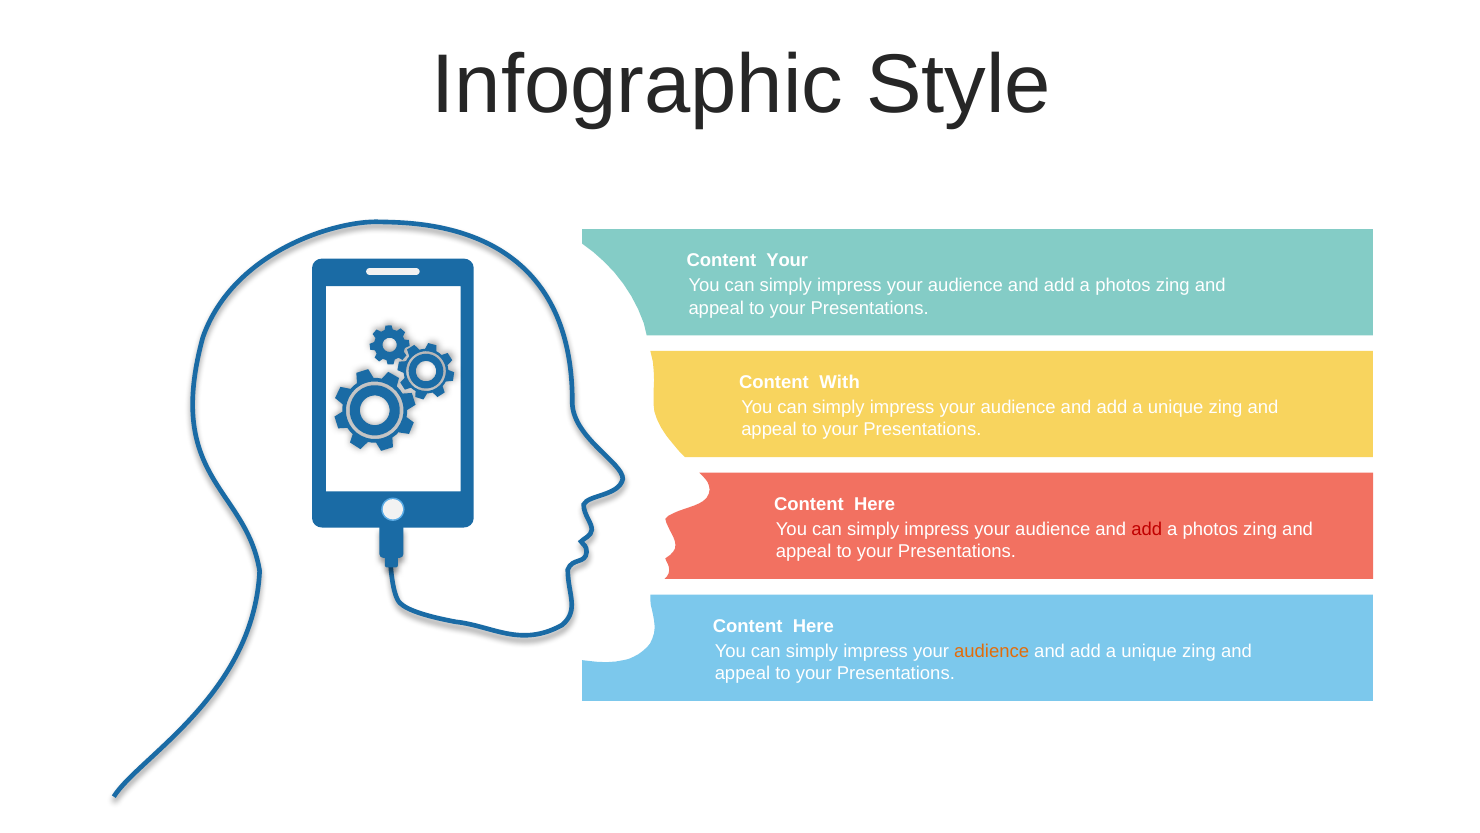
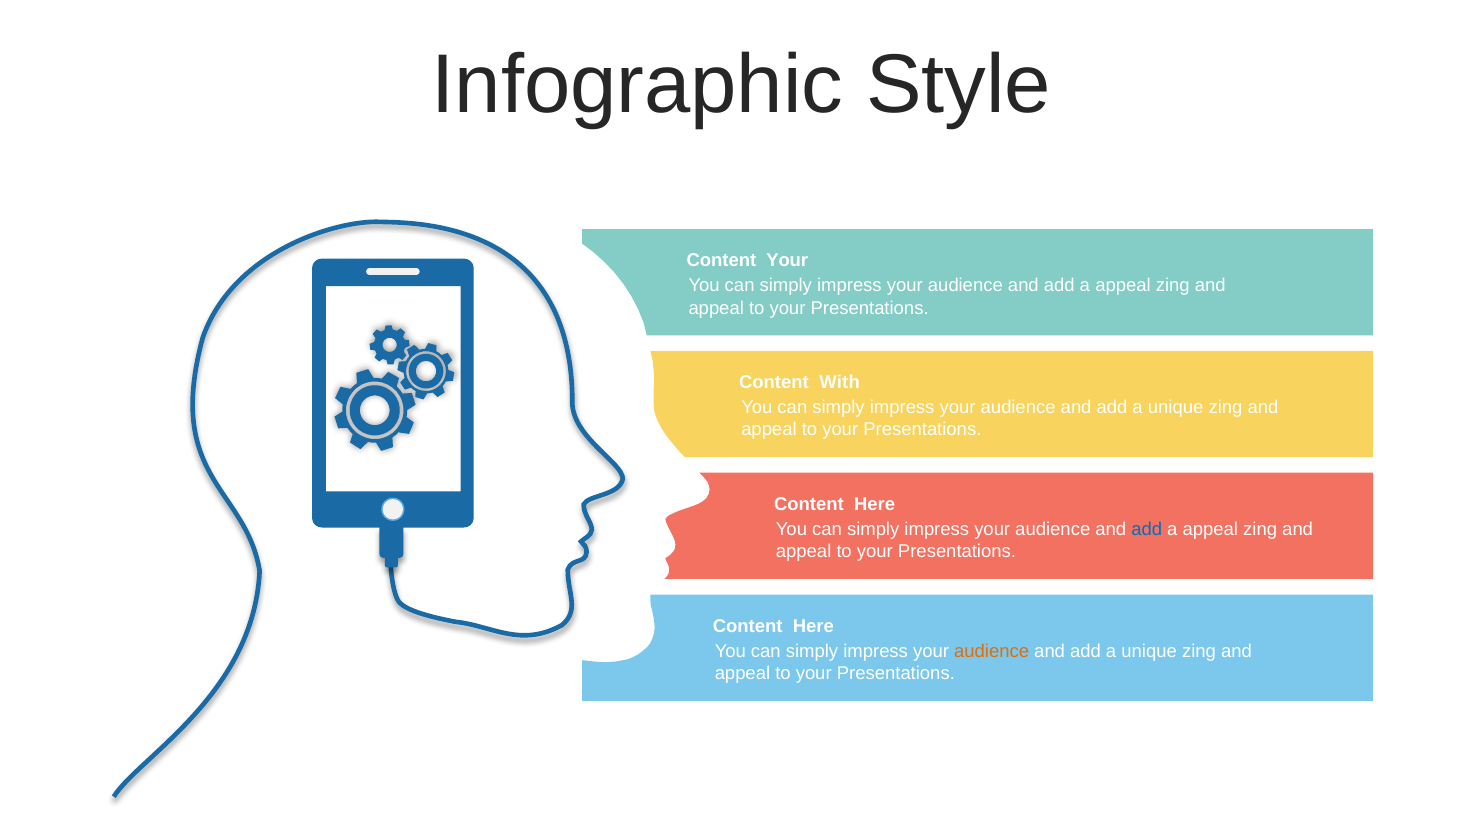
photos: photos -> appeal (1123, 286)
add colour: red -> blue (1147, 529)
photos: photos -> appeal (1210, 529)
